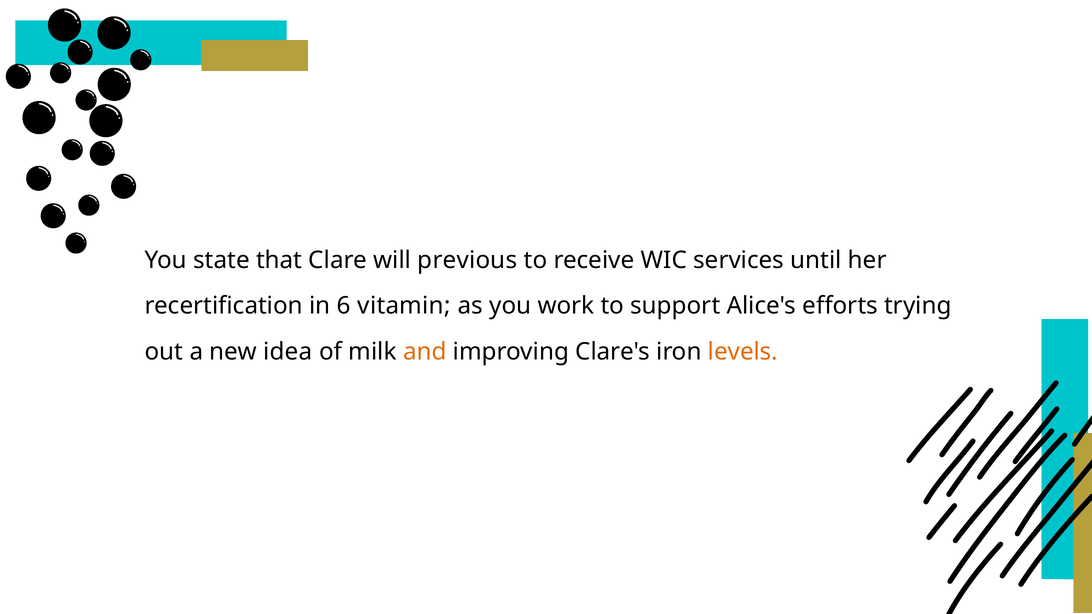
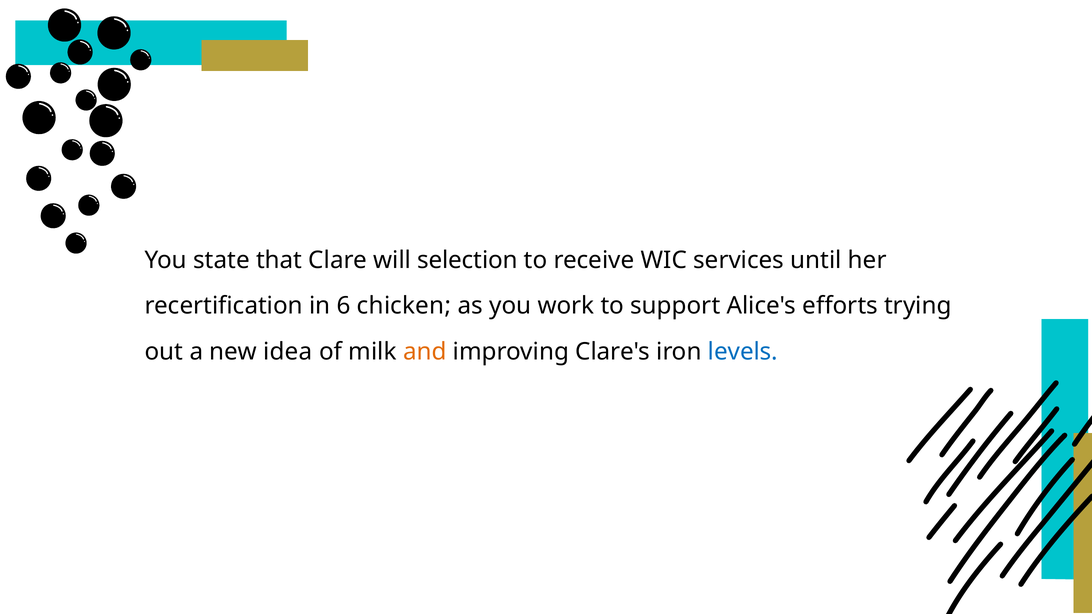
previous: previous -> selection (468, 260)
vitamin: vitamin -> chicken (404, 306)
levels colour: orange -> blue (743, 352)
